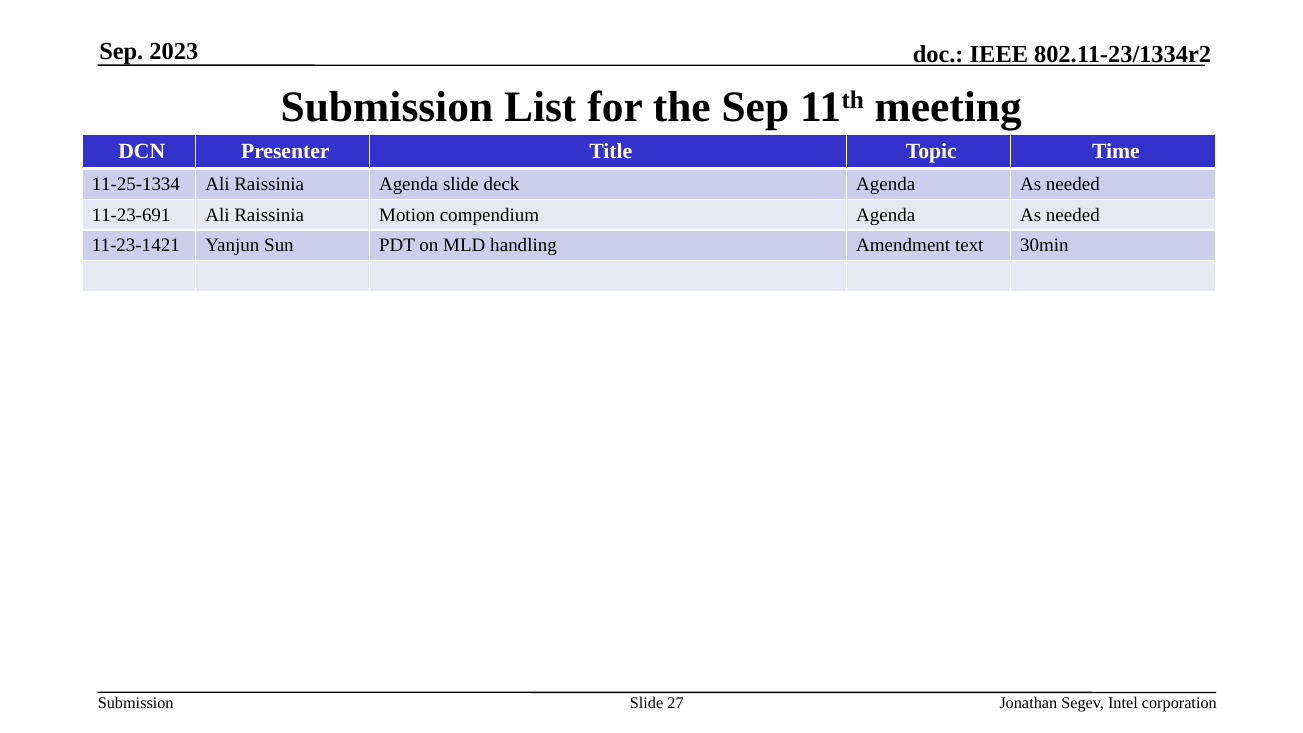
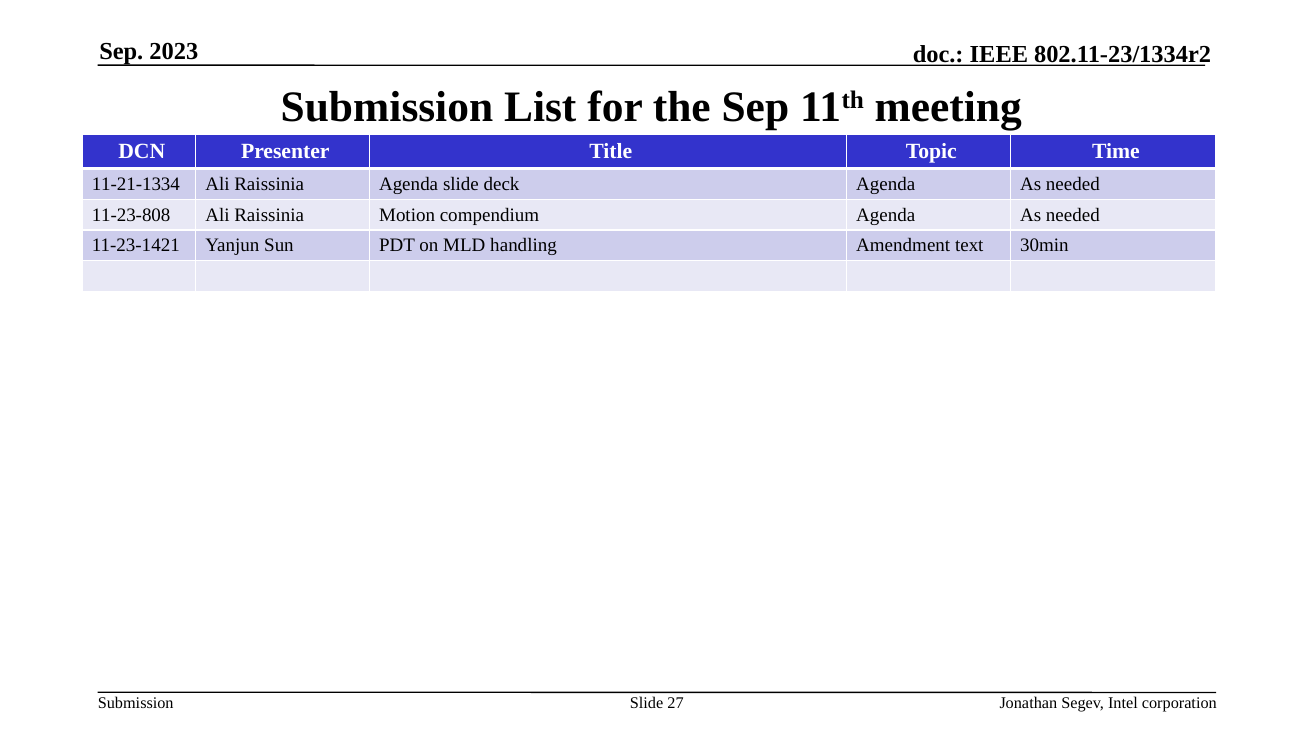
11-25-1334: 11-25-1334 -> 11-21-1334 (136, 184)
11-23-691: 11-23-691 -> 11-23-808 (131, 215)
